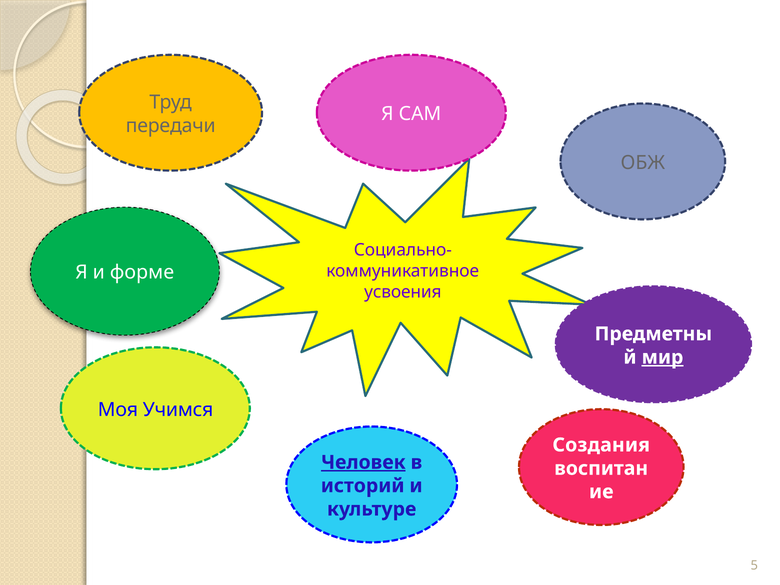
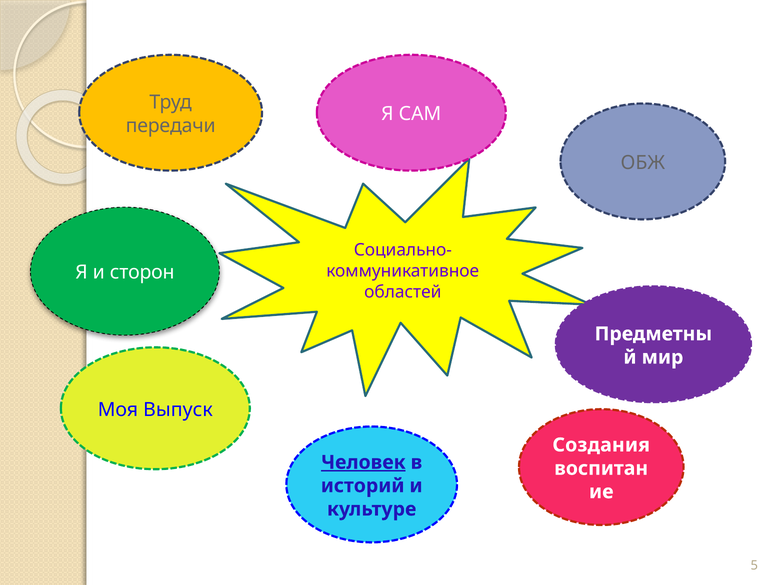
форме: форме -> сторон (142, 273)
усвоения: усвоения -> областей (403, 292)
мир underline: present -> none (662, 357)
Учимся: Учимся -> Выпуск (178, 410)
